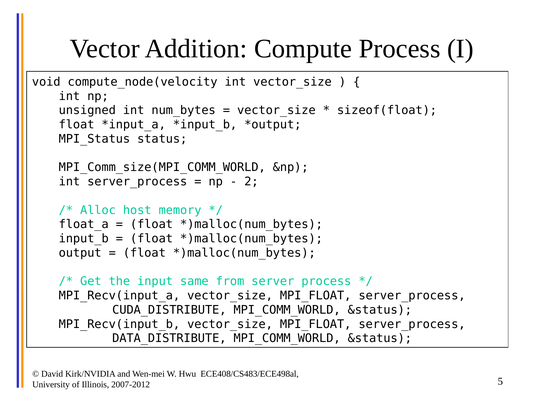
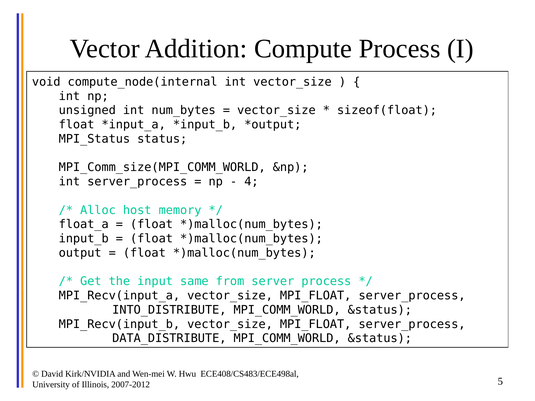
compute_node(velocity: compute_node(velocity -> compute_node(internal (143, 82)
2: 2 -> 4 (251, 182)
CUDA_DISTRIBUTE: CUDA_DISTRIBUTE -> INTO_DISTRIBUTE (169, 310)
